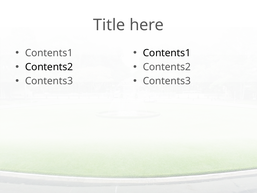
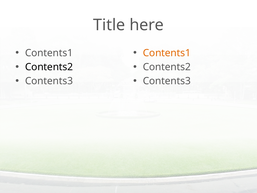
Contents1 colour: black -> orange (167, 53)
